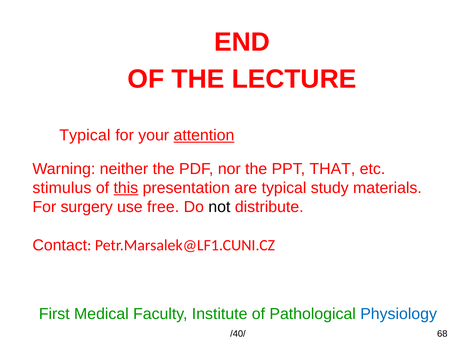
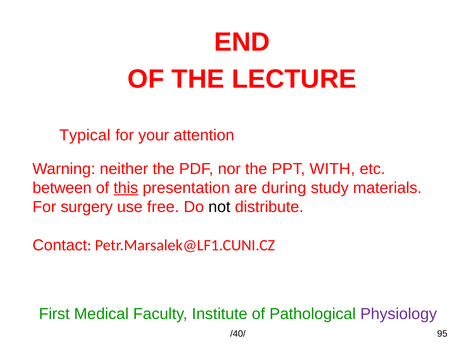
attention underline: present -> none (204, 135)
THAT: THAT -> WITH (332, 169)
stimulus: stimulus -> between (62, 188)
are typical: typical -> during (284, 188)
Physiology colour: blue -> purple (399, 314)
68: 68 -> 95 (442, 334)
